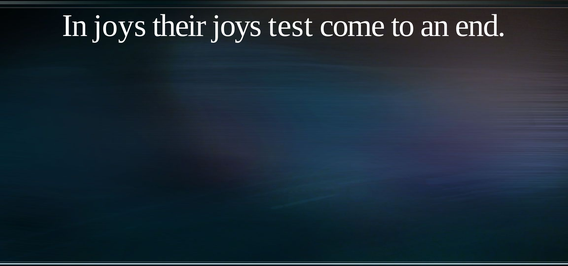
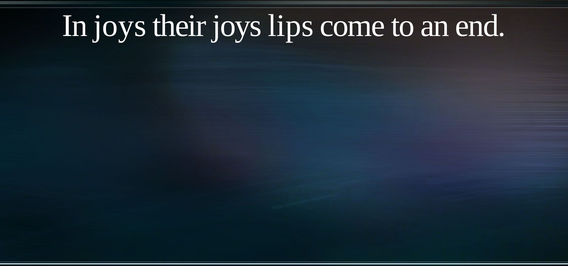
test: test -> lips (291, 26)
